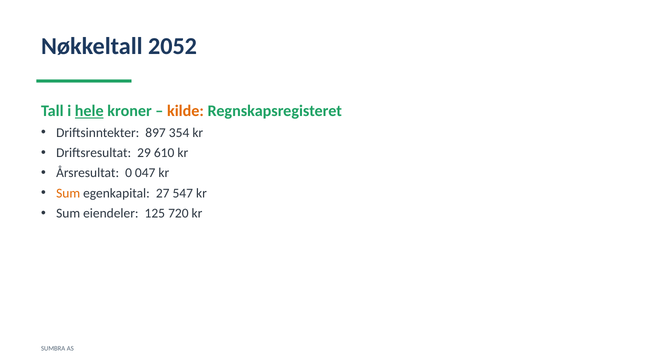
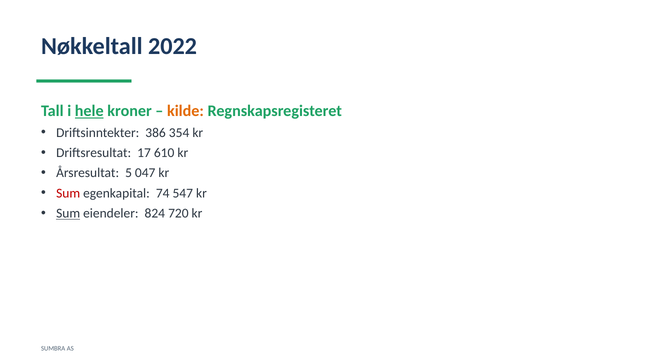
2052: 2052 -> 2022 (173, 46)
897: 897 -> 386 (156, 133)
29: 29 -> 17 (144, 153)
0: 0 -> 5 (129, 173)
Sum colour: orange -> red (68, 193)
27: 27 -> 74 (163, 193)
Sum underline: none -> present (68, 213)
125: 125 -> 824 (155, 213)
